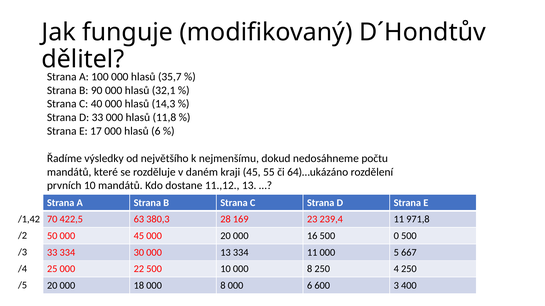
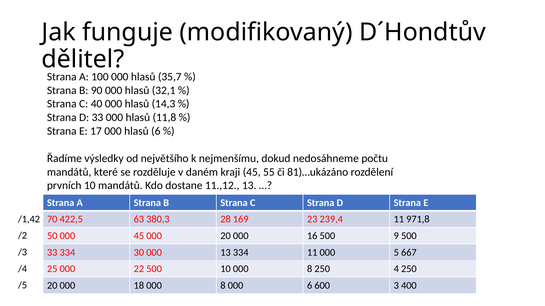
64)…ukázáno: 64)…ukázáno -> 81)…ukázáno (318, 172)
0: 0 -> 9 (396, 236)
